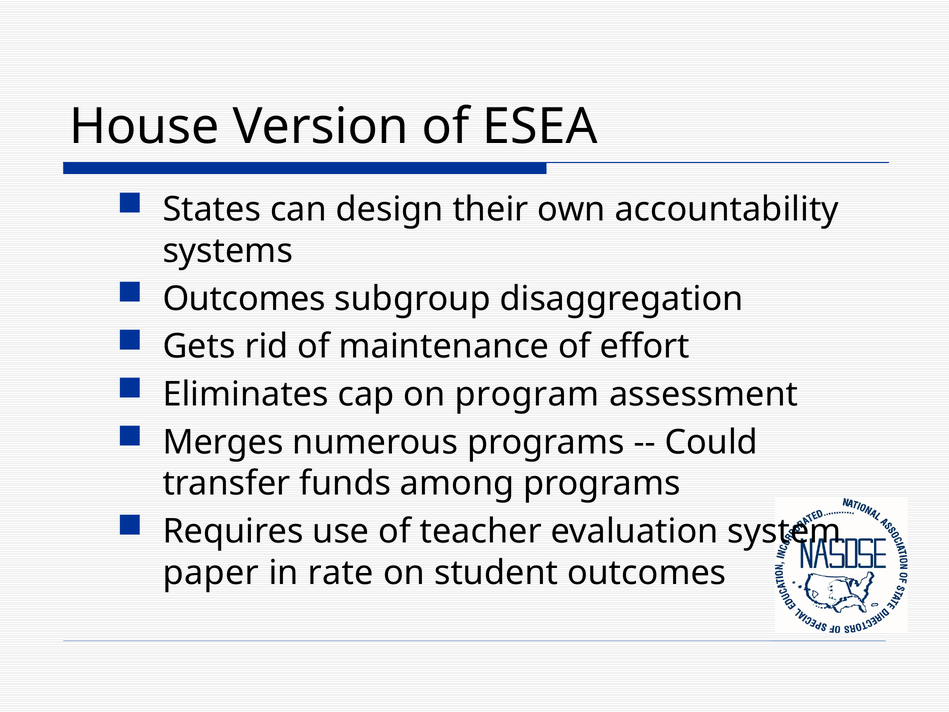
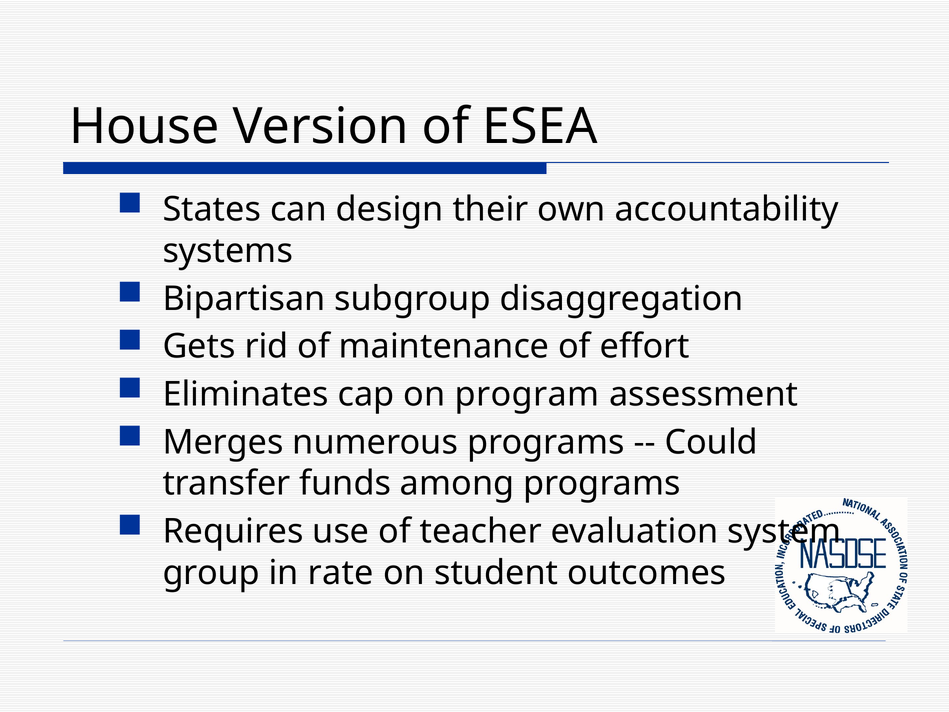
Outcomes: Outcomes -> Bipartisan (244, 299)
paper: paper -> group (211, 573)
